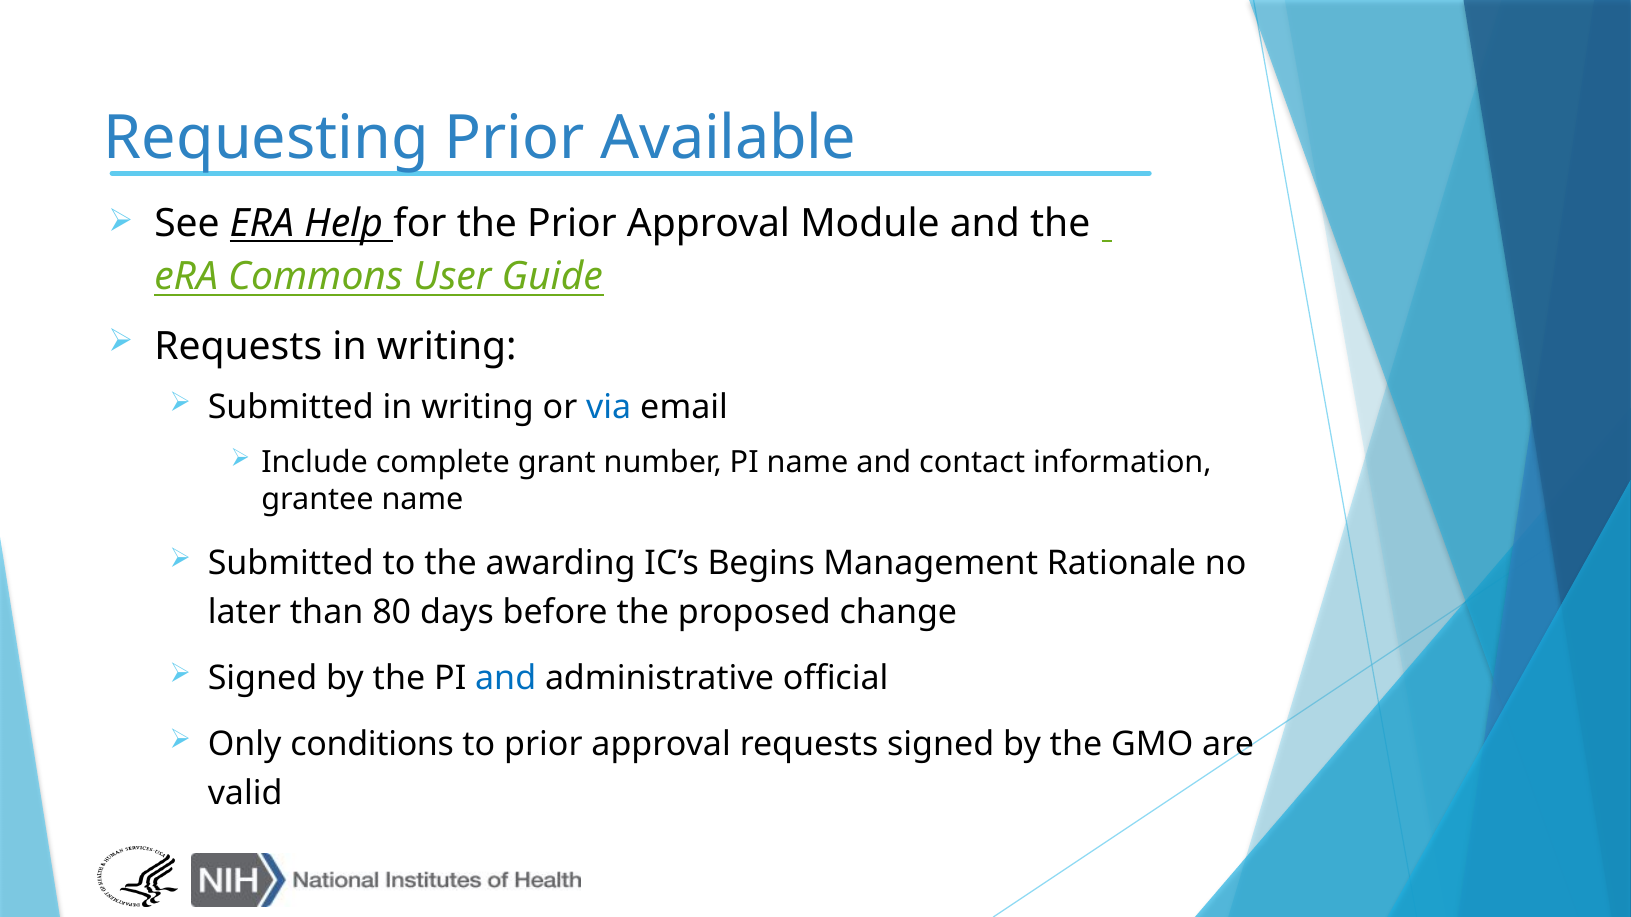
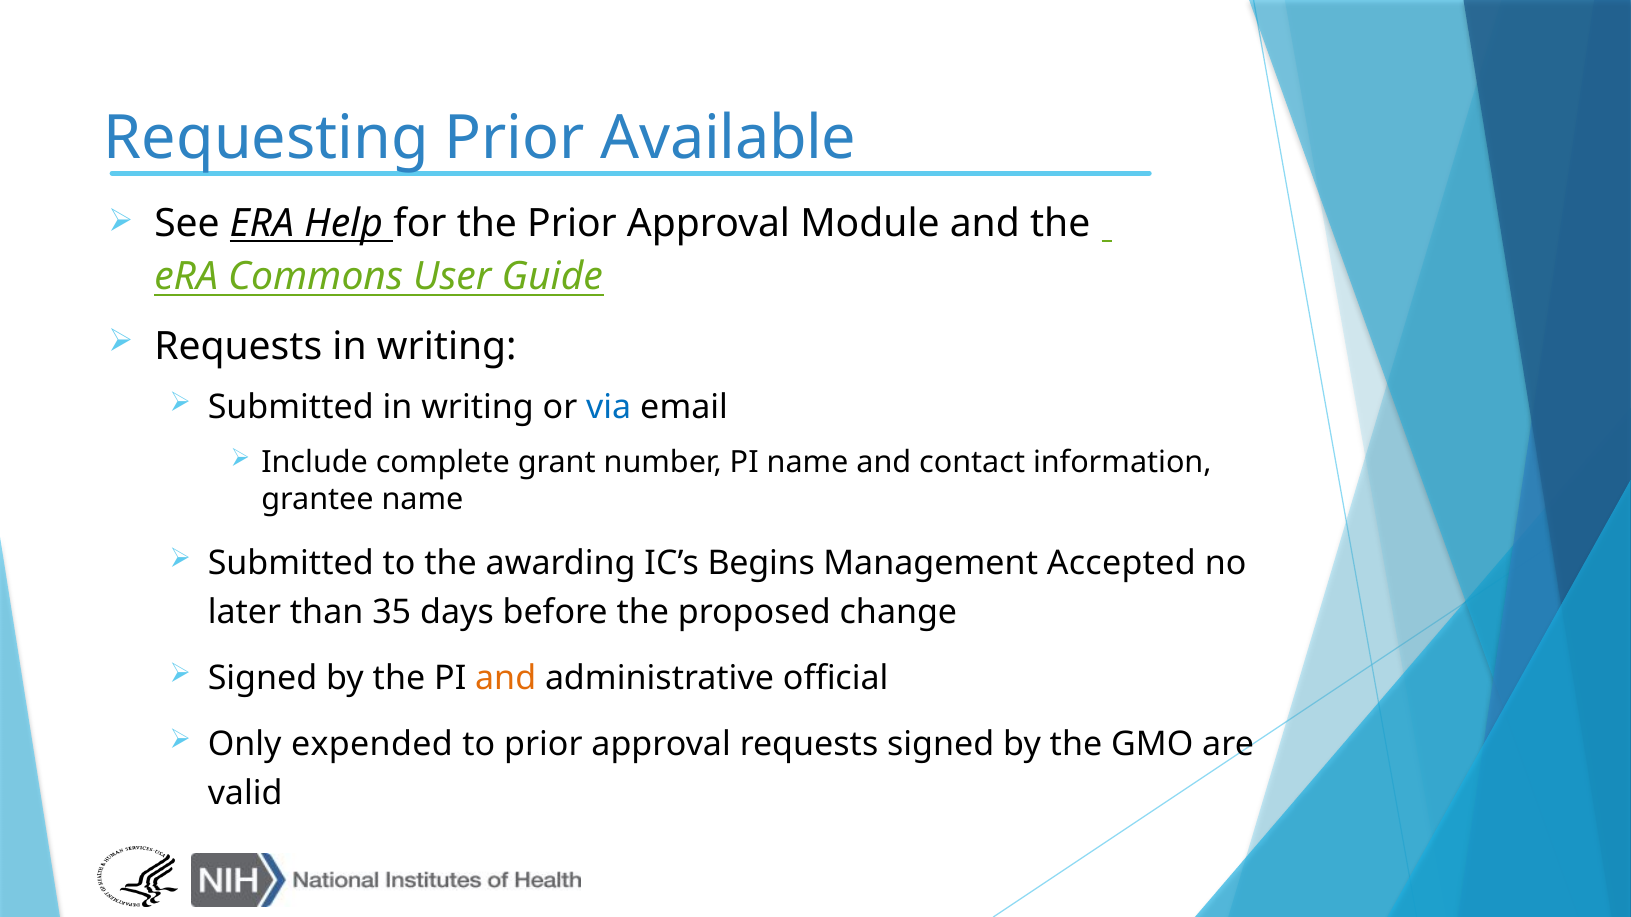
Rationale: Rationale -> Accepted (1121, 564)
80: 80 -> 35 (392, 613)
and colour: blue -> orange (506, 679)
conditions: conditions -> expended (372, 745)
